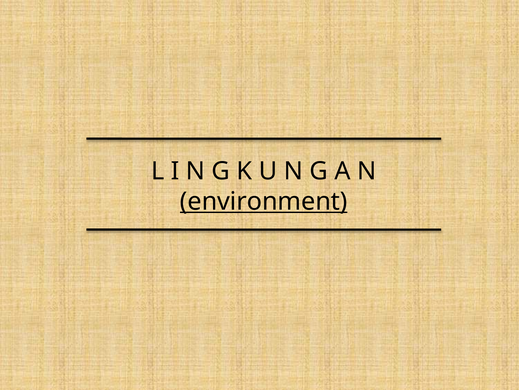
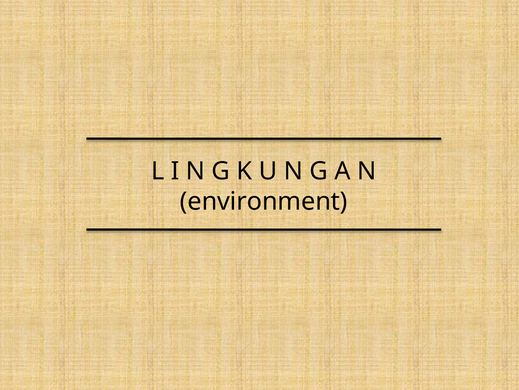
environment underline: present -> none (264, 201)
